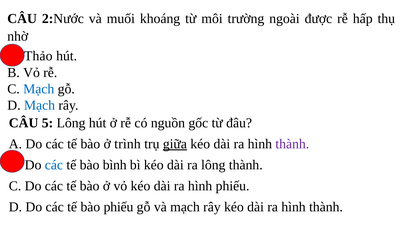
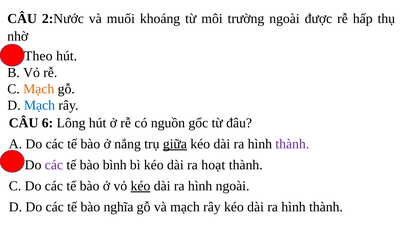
Thảo: Thảo -> Theo (38, 56)
Mạch colour: blue -> orange (39, 89)
5: 5 -> 6 (48, 123)
trình: trình -> nắng (128, 144)
các colour: blue -> purple (54, 165)
ra lông: lông -> hoạt (213, 165)
kéo underline: none -> present (140, 186)
hình phiếu: phiếu -> ngoài (233, 186)
bào phiếu: phiếu -> nghĩa (119, 207)
